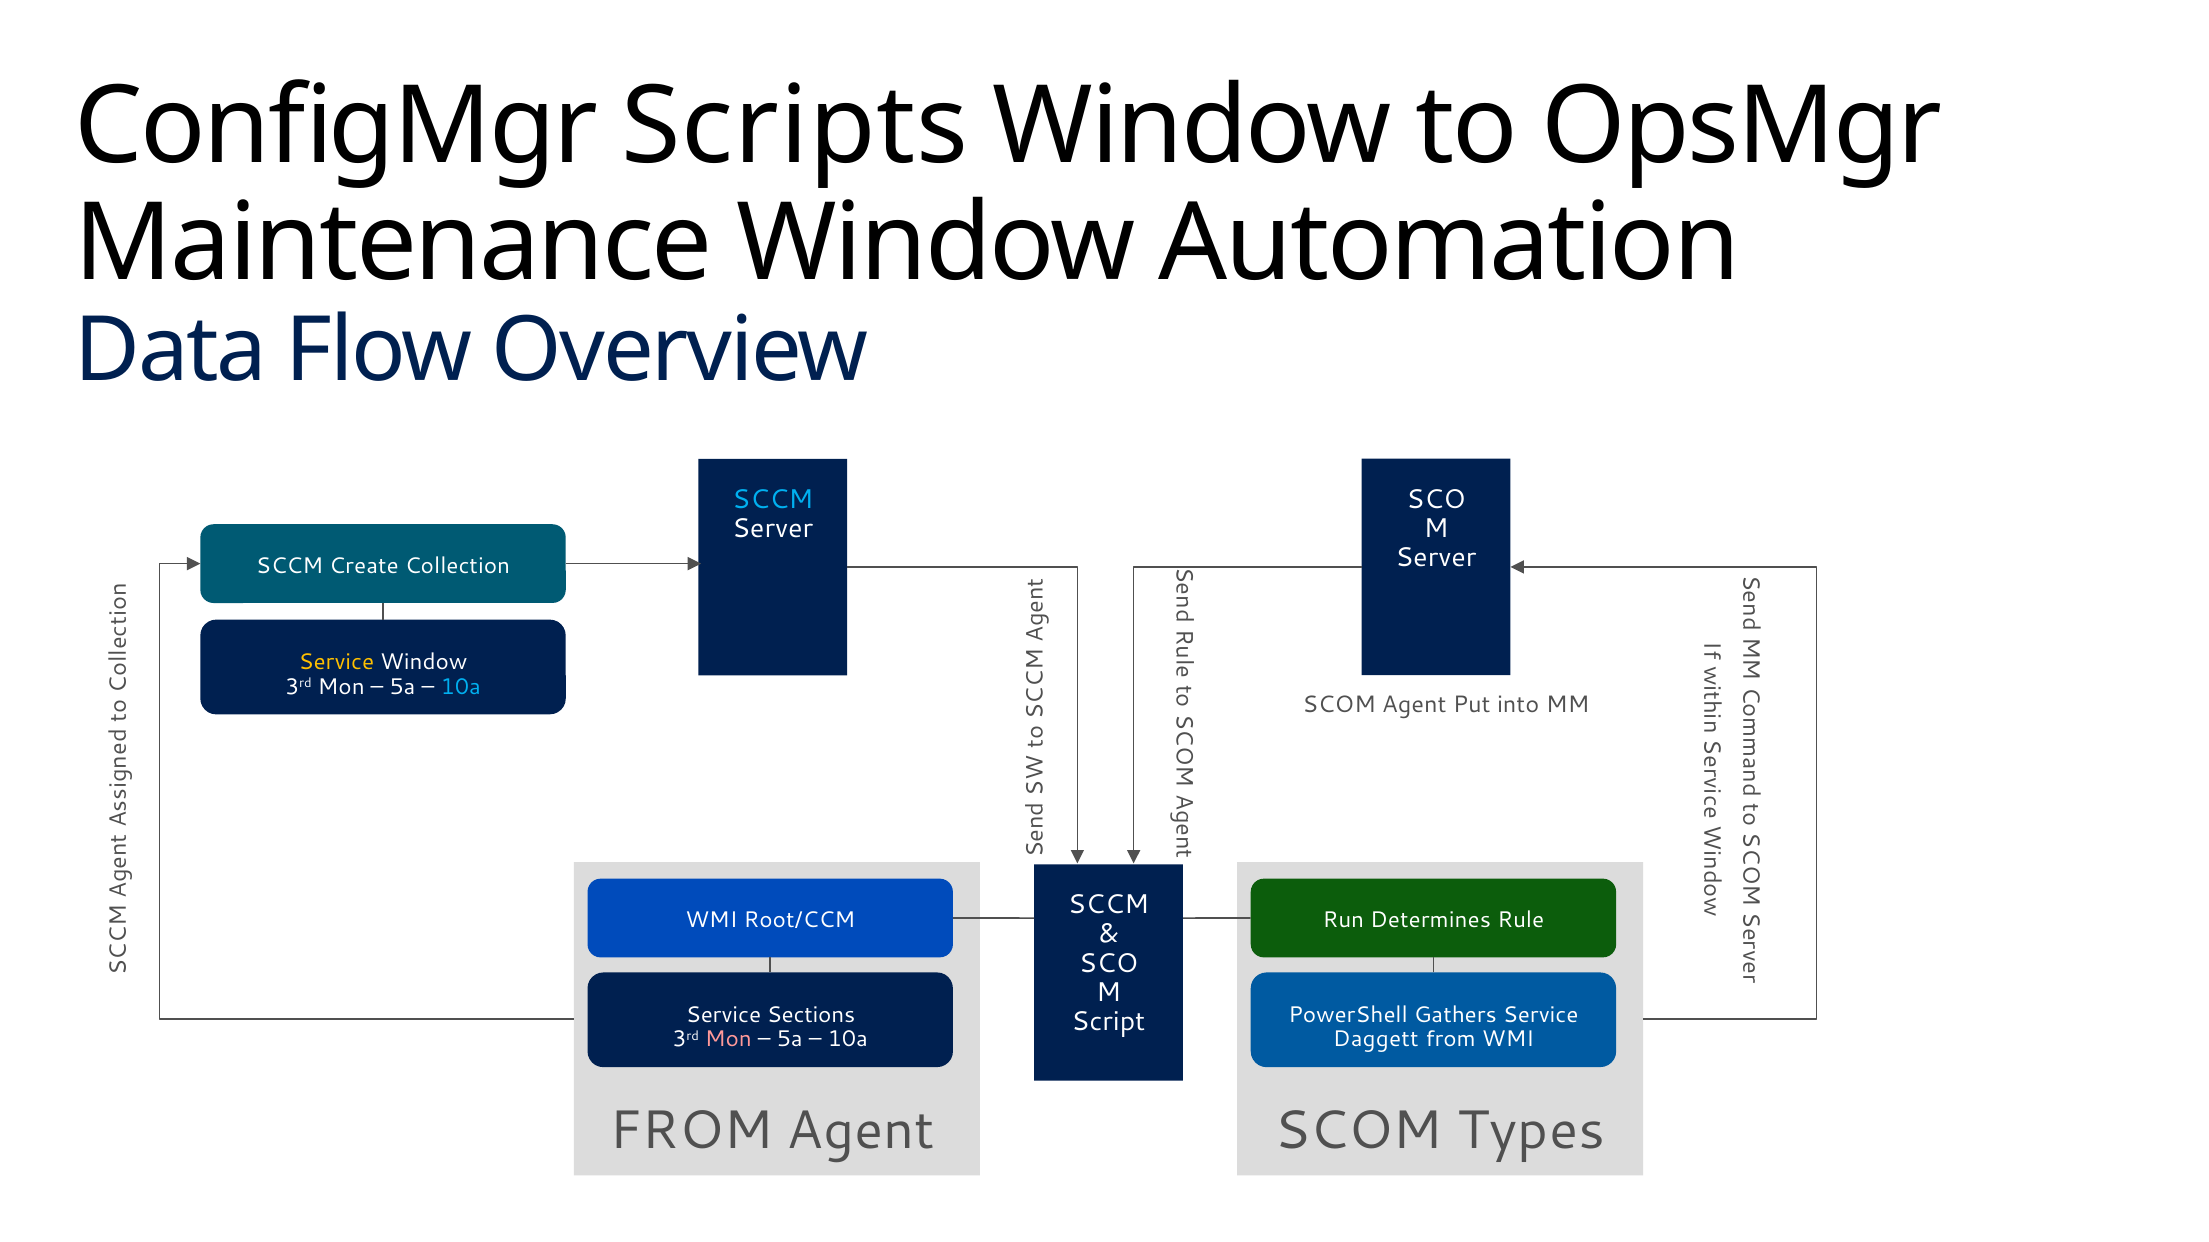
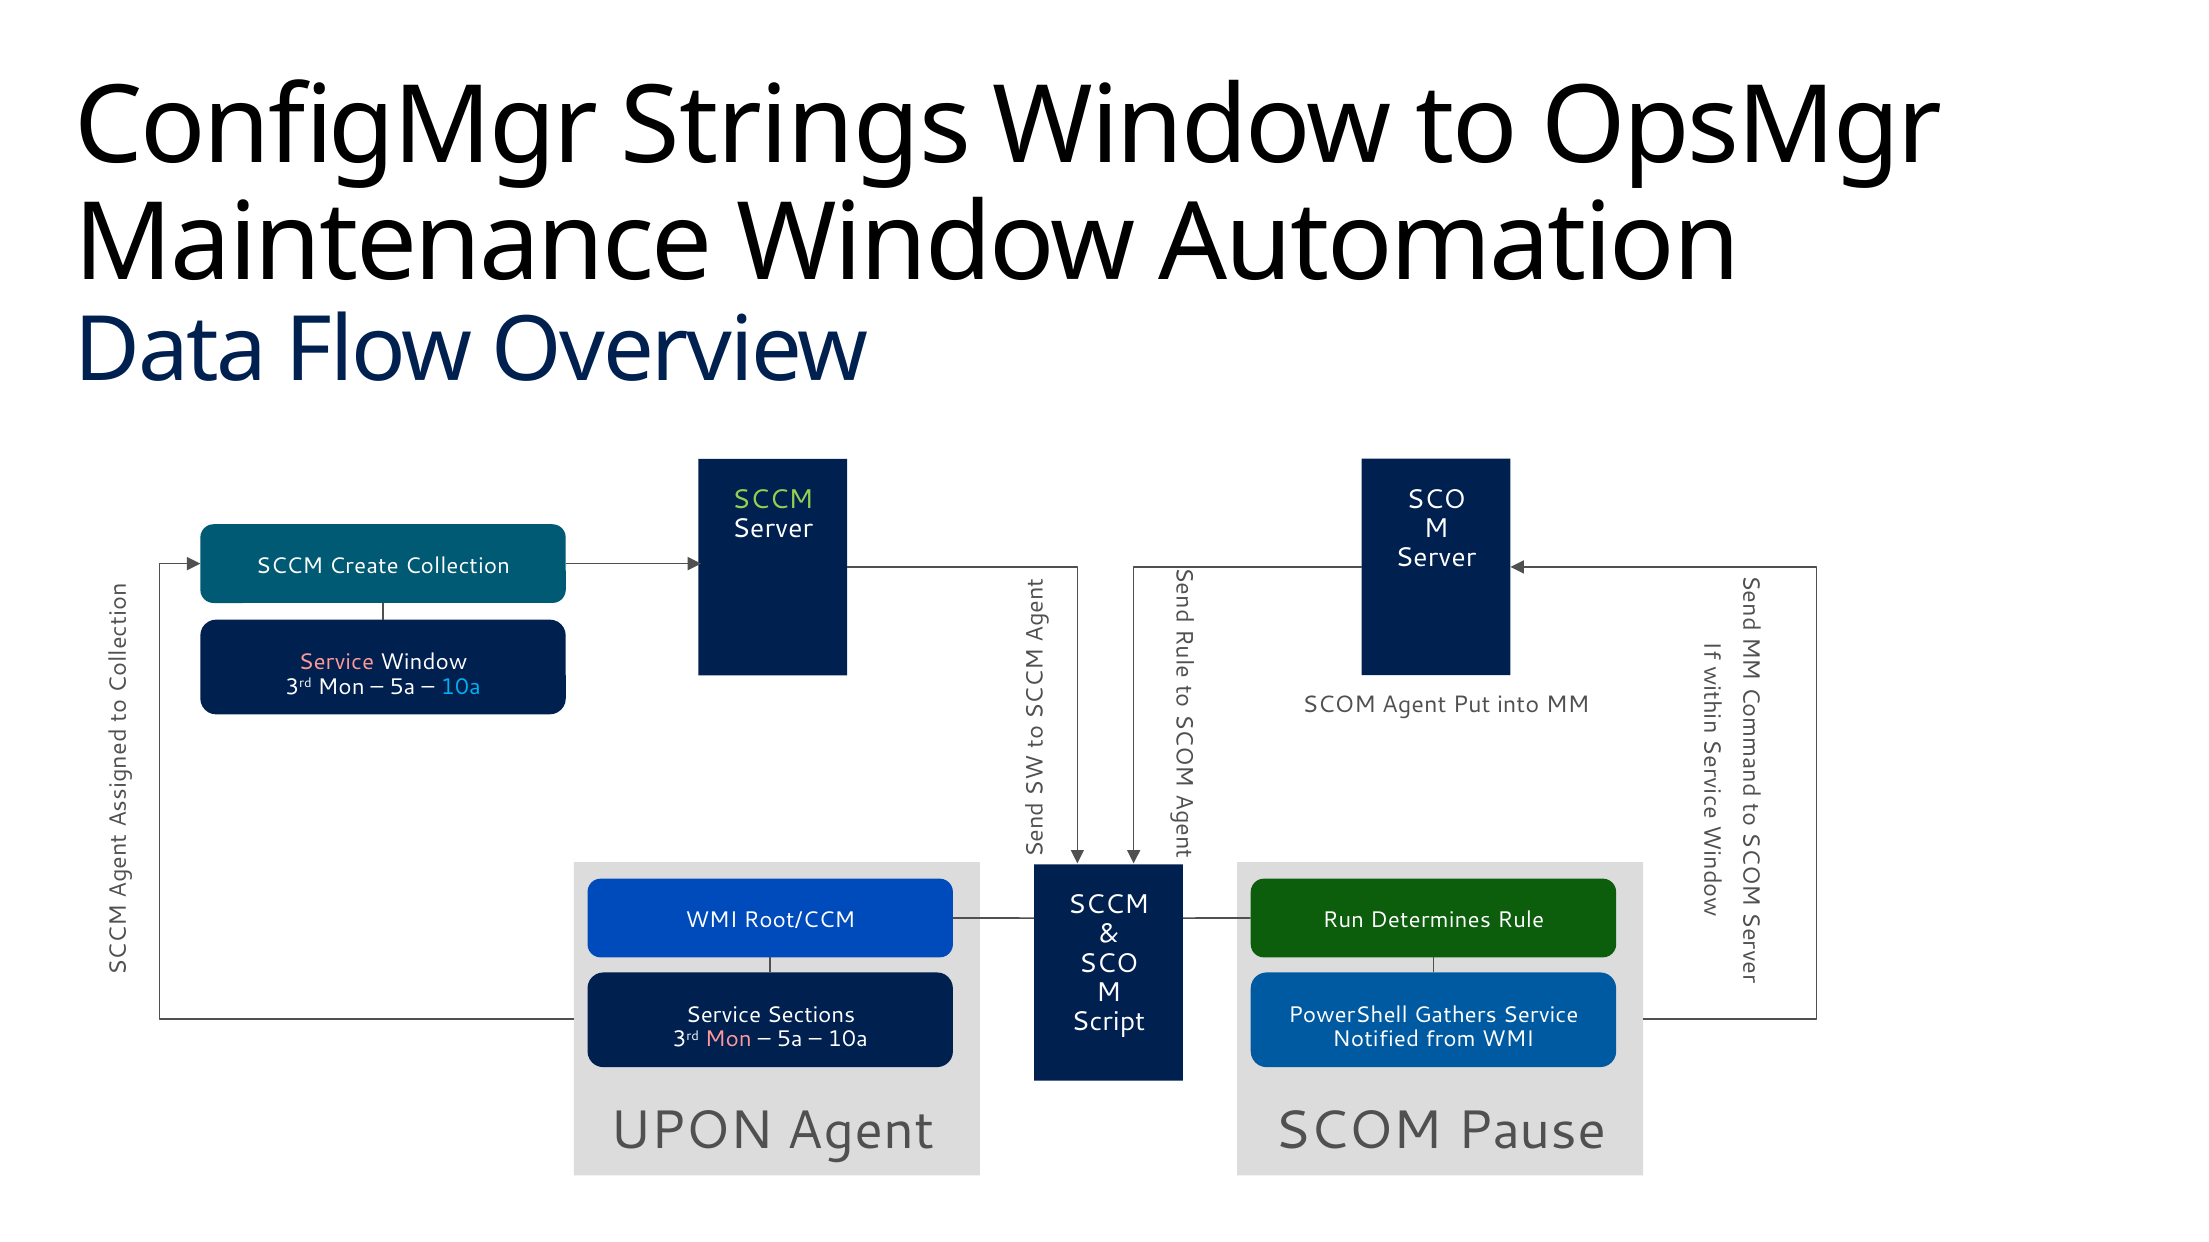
Scripts: Scripts -> Strings (796, 127)
SCCM colour: light blue -> light green (773, 500)
Service colour: yellow -> pink (336, 662)
Daggett: Daggett -> Notified (1376, 1040)
FROM: FROM -> UPON (691, 1131)
Types: Types -> Pause (1532, 1131)
